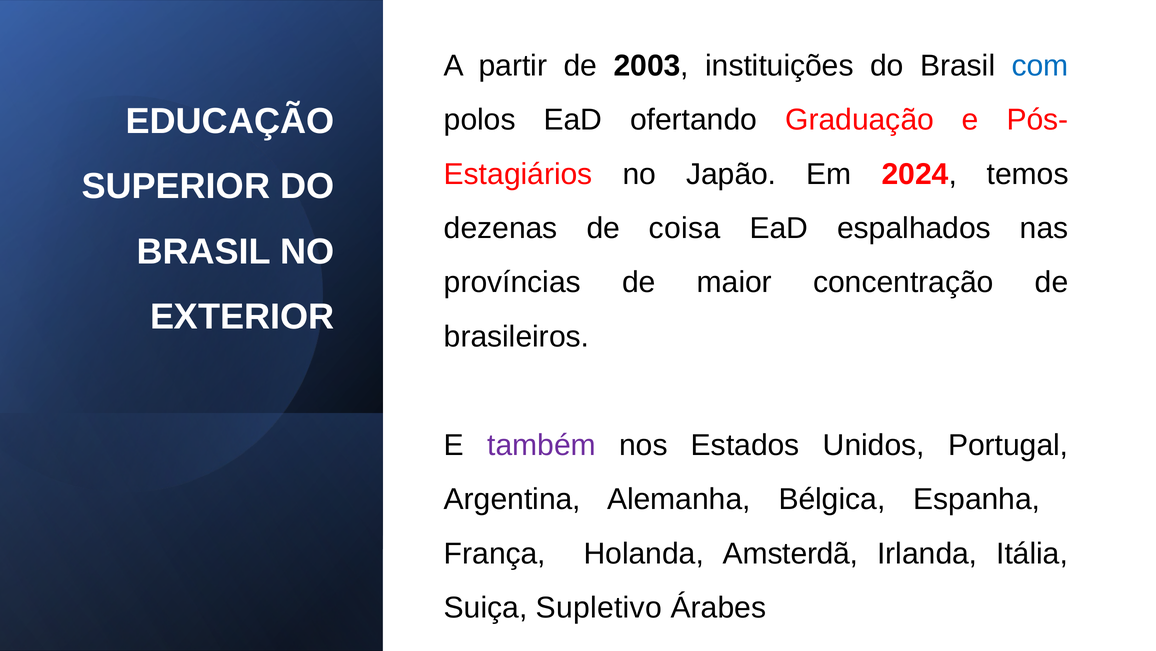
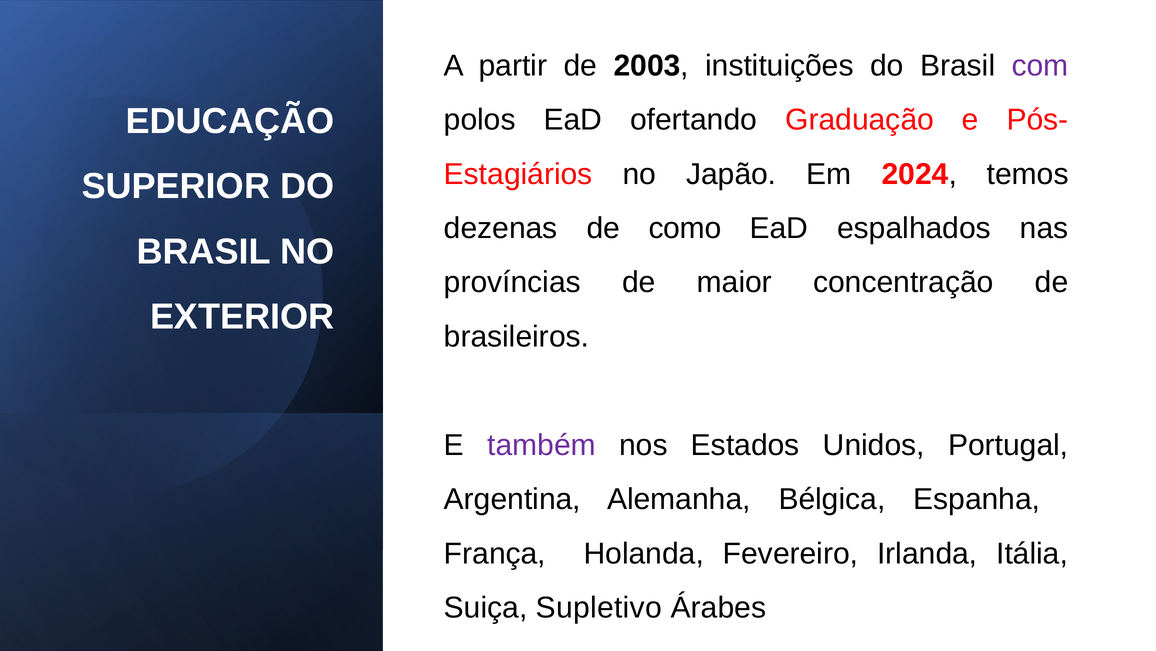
com colour: blue -> purple (1040, 66)
coisa: coisa -> como (685, 228)
Amsterdã: Amsterdã -> Fevereiro (791, 553)
